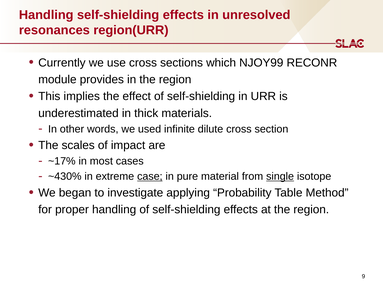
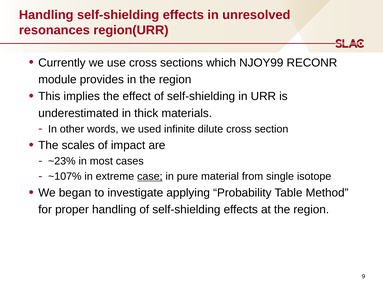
~17%: ~17% -> ~23% (62, 161)
~430%: ~430% -> ~107% (65, 177)
single underline: present -> none (280, 177)
